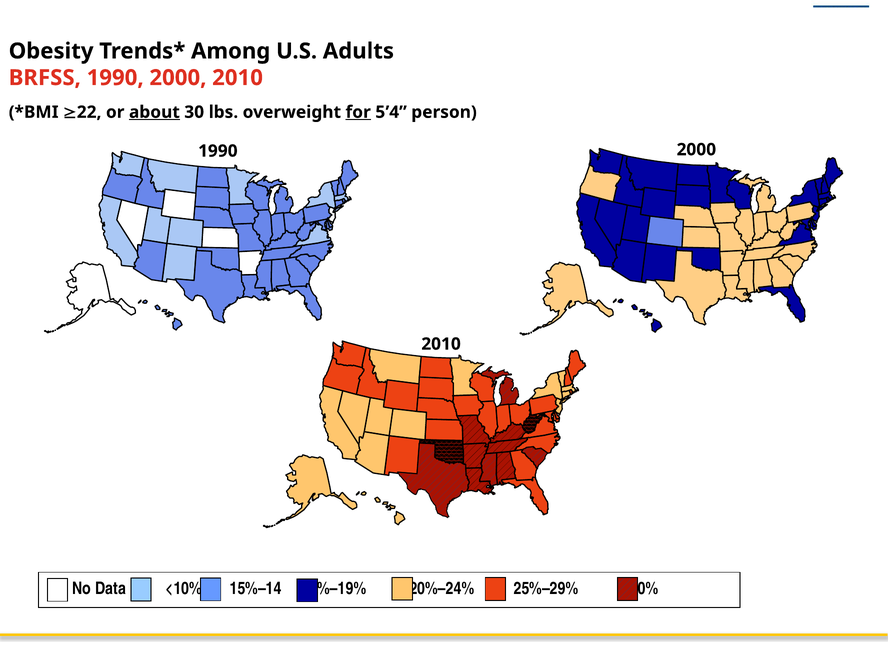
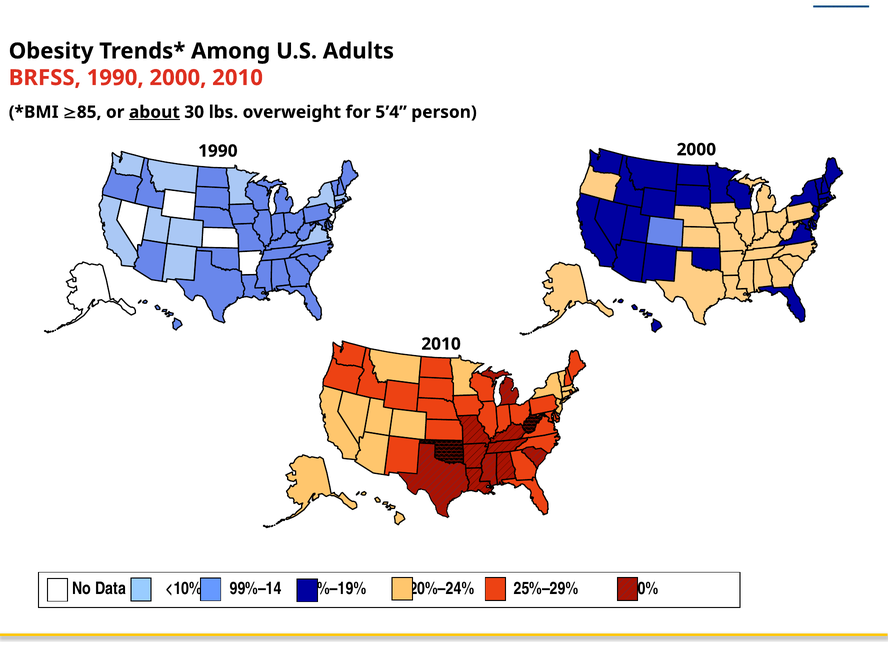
22: 22 -> 85 (89, 112)
for underline: present -> none (358, 112)
15%–14: 15%–14 -> 99%–14 (256, 588)
